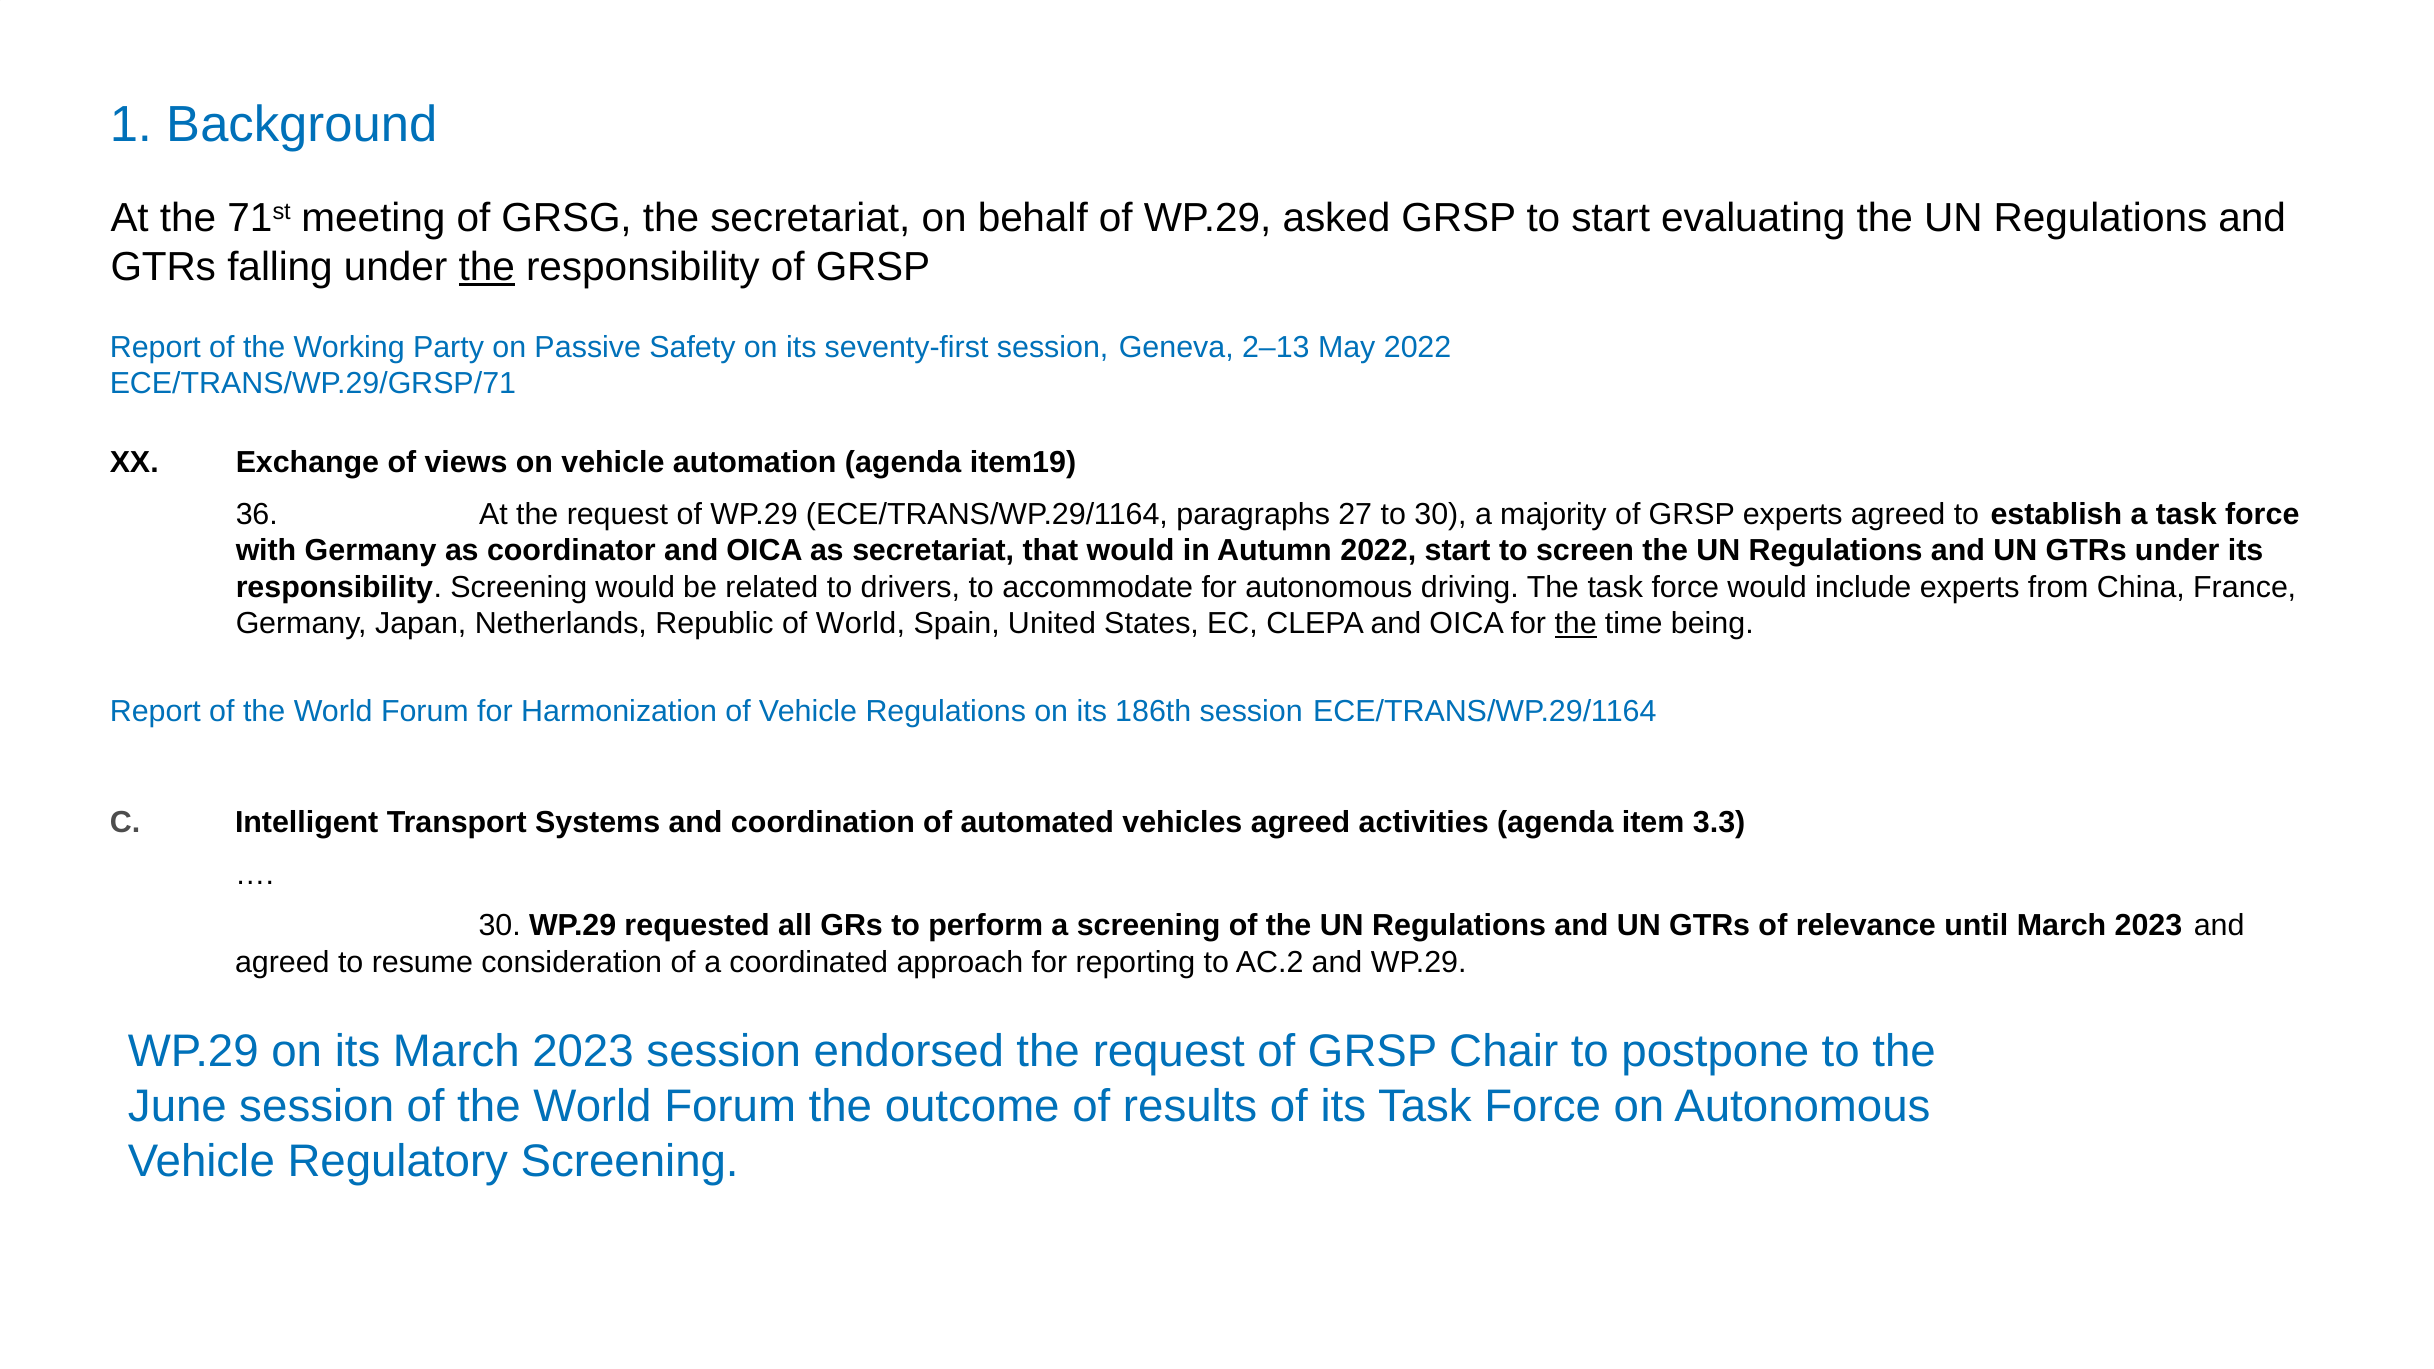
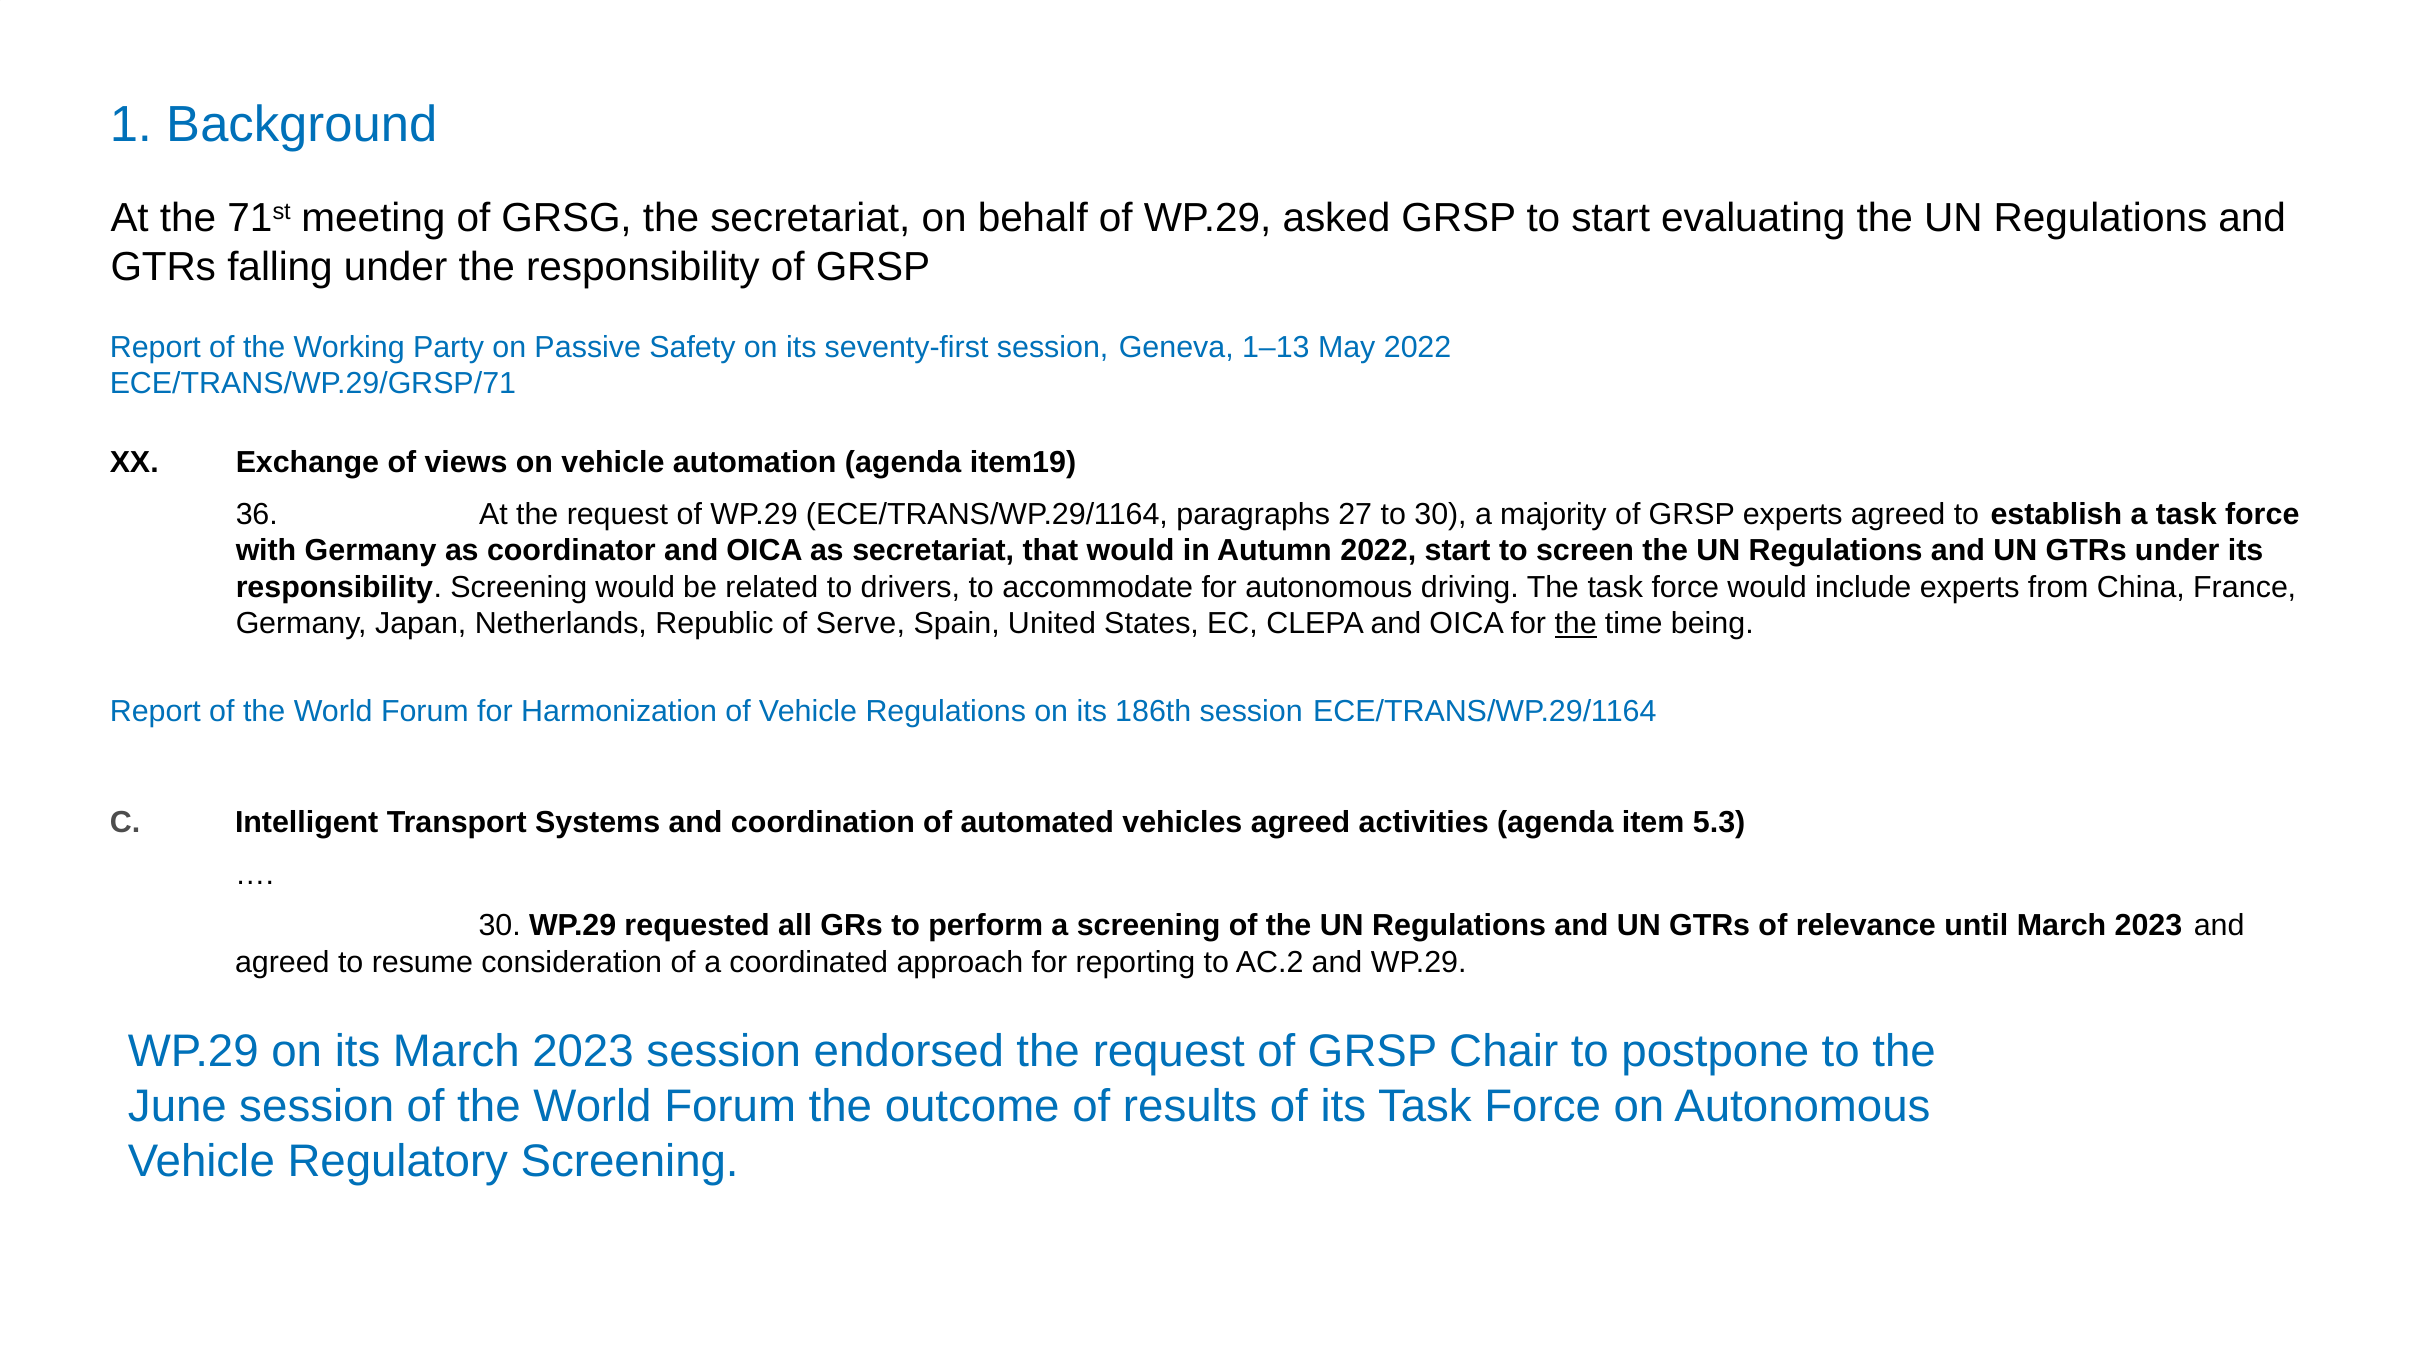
the underline: present -> none (487, 267)
2–13: 2–13 -> 1–13 (1276, 347)
of World: World -> Serve (860, 624)
3.3: 3.3 -> 5.3 (1719, 823)
